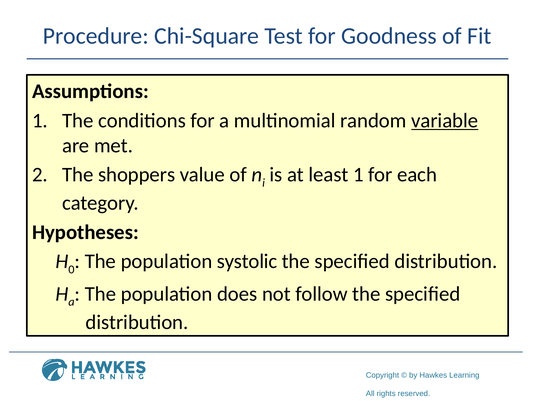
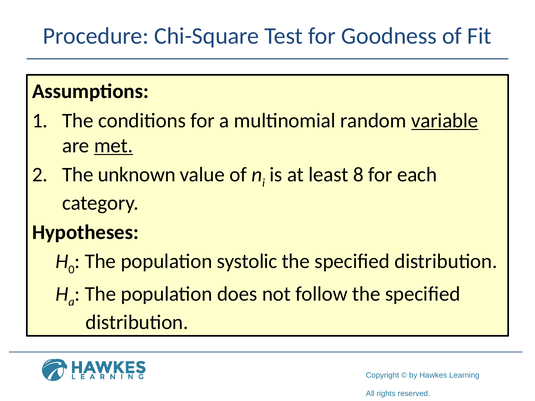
met underline: none -> present (114, 146)
shoppers: shoppers -> unknown (137, 175)
least 1: 1 -> 8 (358, 175)
